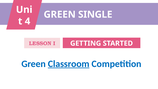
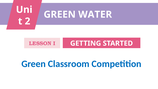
SINGLE: SINGLE -> WATER (95, 14)
4: 4 -> 2 (28, 21)
Classroom underline: present -> none (69, 64)
